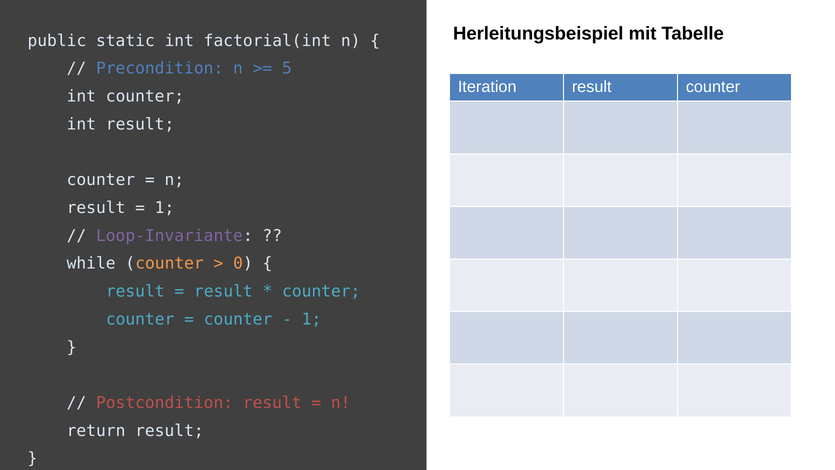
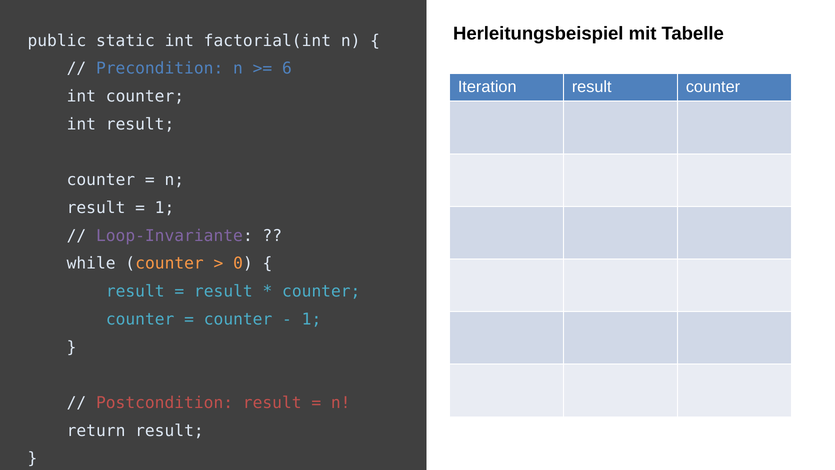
5: 5 -> 6 (287, 68)
